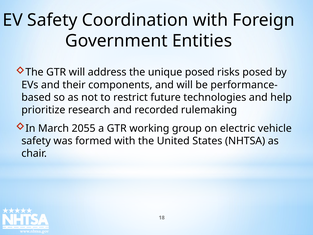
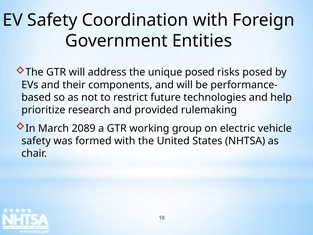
recorded: recorded -> provided (156, 110)
2055: 2055 -> 2089 (84, 128)
